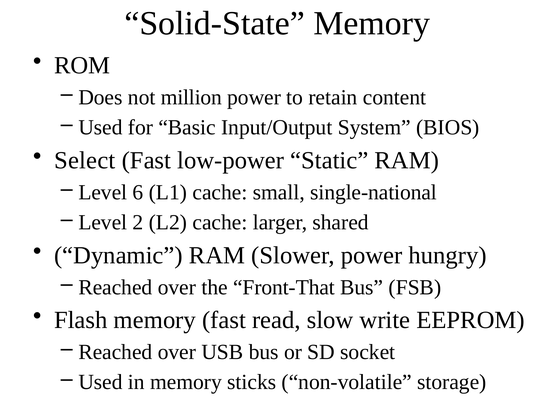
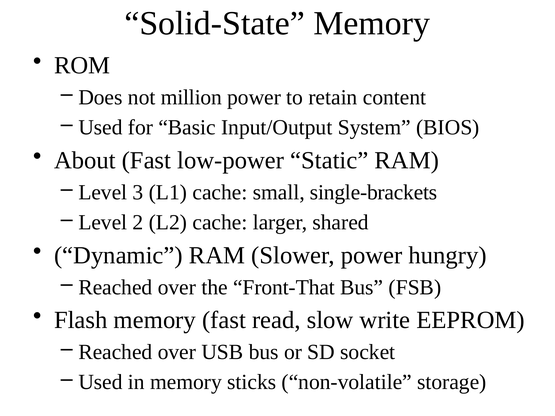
Select: Select -> About (85, 161)
6: 6 -> 3 (138, 192)
single-national: single-national -> single-brackets (374, 192)
